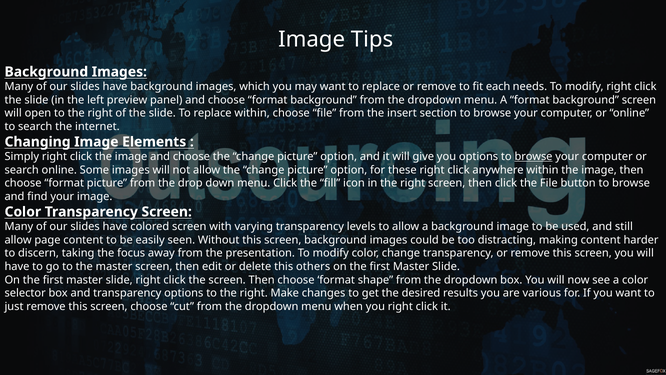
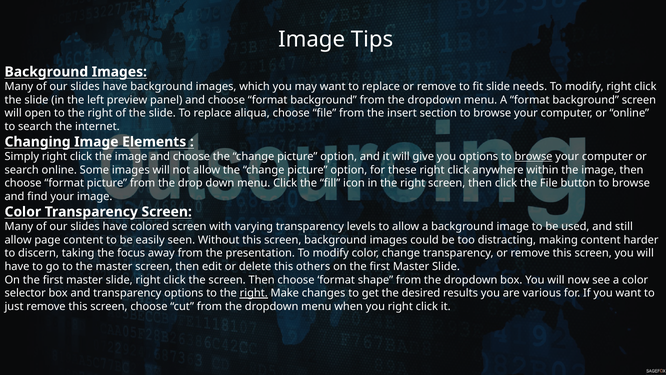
fit each: each -> slide (498, 87)
replace within: within -> aliqua (252, 113)
right underline: none -> present (254, 293)
